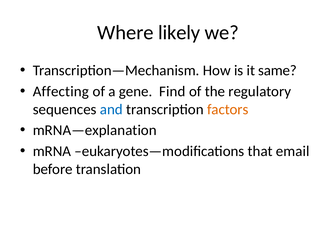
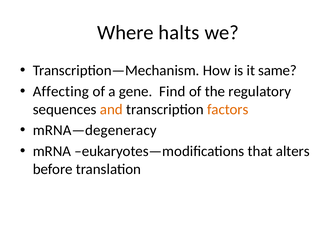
likely: likely -> halts (179, 33)
and colour: blue -> orange (111, 109)
mRNA—explanation: mRNA—explanation -> mRNA—degeneracy (95, 130)
email: email -> alters (293, 151)
